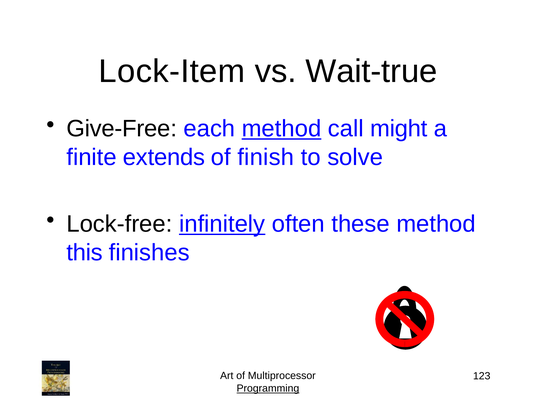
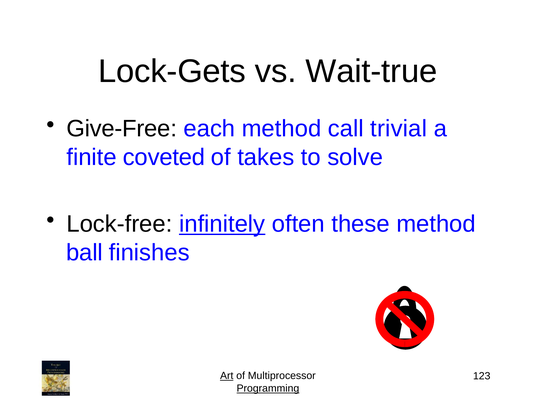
Lock-Item: Lock-Item -> Lock-Gets (172, 72)
method underline: present -> none (282, 129)
might: might -> trivial (399, 129)
extends: extends -> coveted (164, 157)
finish: finish -> takes (266, 157)
this: this -> ball (85, 253)
Art underline: none -> present (227, 376)
